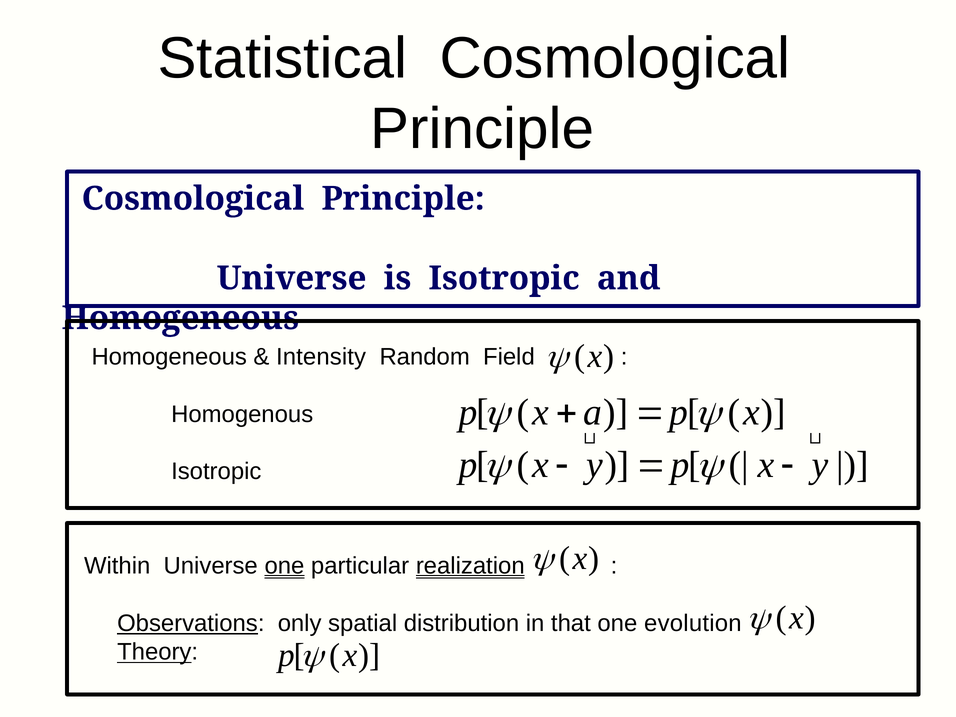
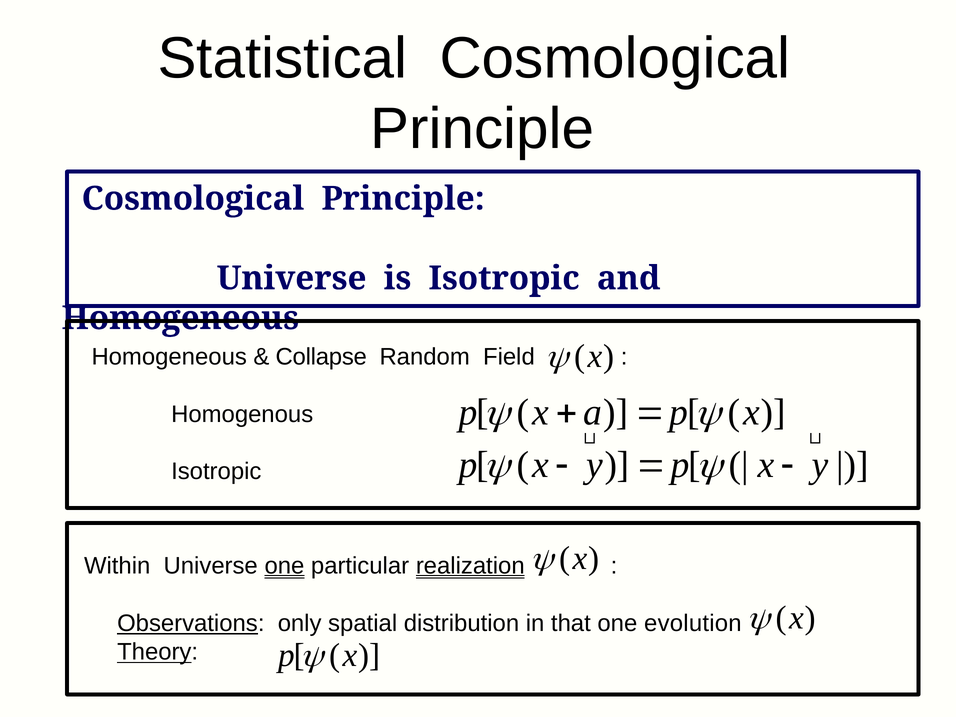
Intensity: Intensity -> Collapse (321, 357)
